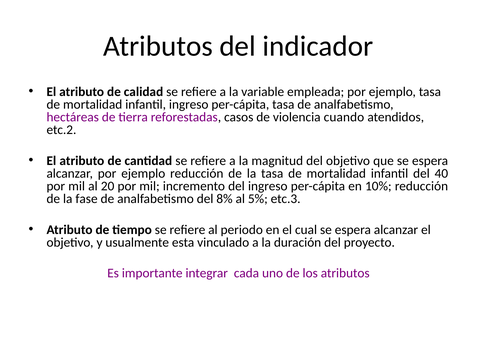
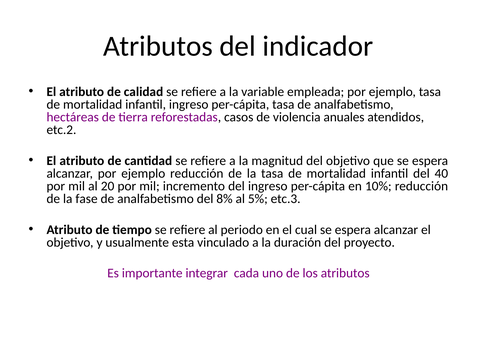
cuando: cuando -> anuales (344, 117)
